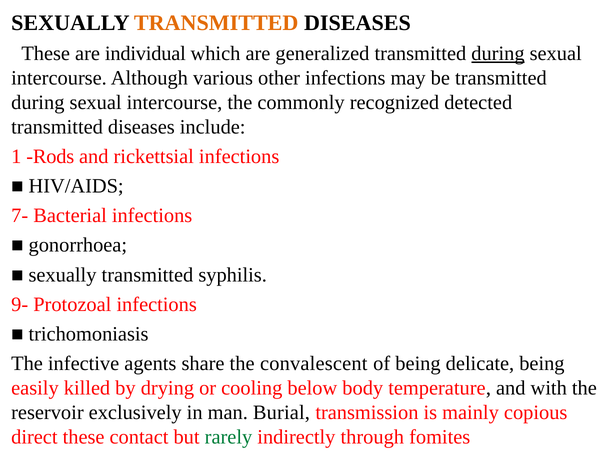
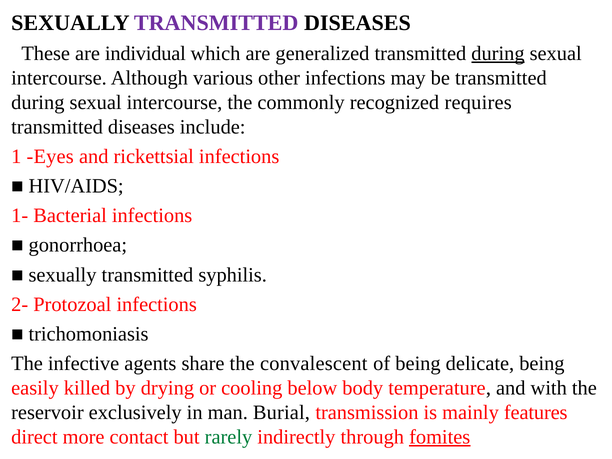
TRANSMITTED colour: orange -> purple (216, 23)
detected: detected -> requires (478, 102)
Rods: Rods -> Eyes (50, 156)
7-: 7- -> 1- (20, 216)
9-: 9- -> 2- (20, 304)
copious: copious -> features (536, 413)
direct these: these -> more (84, 437)
fomites underline: none -> present (440, 437)
